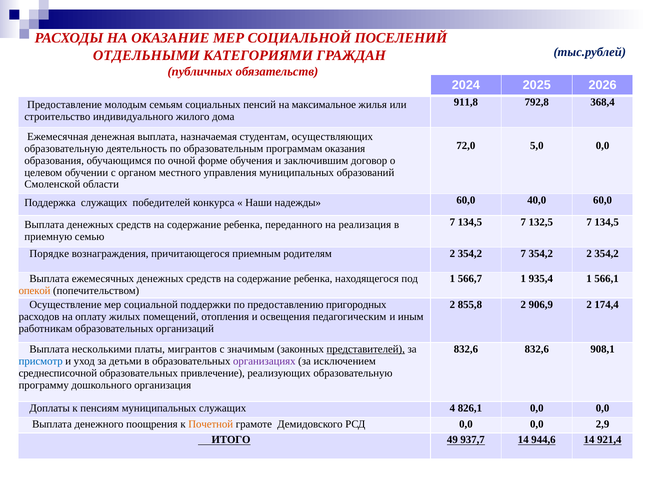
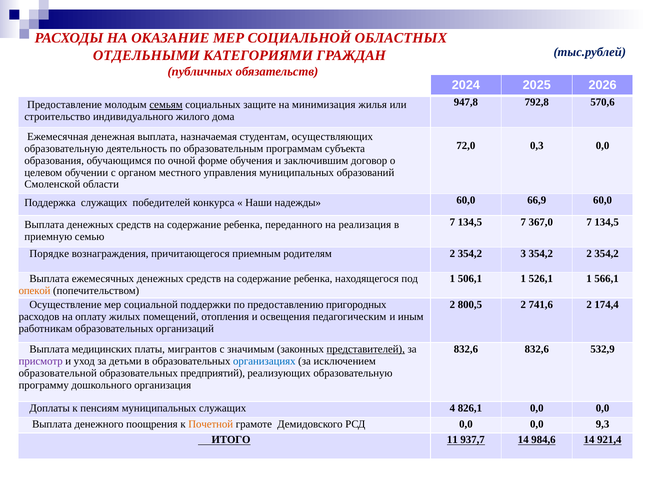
ПОСЕЛЕНИЙ: ПОСЕЛЕНИЙ -> ОБЛАСТНЫХ (401, 38)
911,8: 911,8 -> 947,8 (466, 102)
368,4: 368,4 -> 570,6 (603, 102)
семьям underline: none -> present (166, 105)
пенсий: пенсий -> защите (260, 105)
максимальное: максимальное -> минимизация (324, 105)
5,0: 5,0 -> 0,3 (537, 146)
оказания: оказания -> субъекта (345, 148)
40,0: 40,0 -> 66,9 (537, 200)
132,5: 132,5 -> 367,0 (541, 222)
354,2 7: 7 -> 3 (523, 254)
566,7: 566,7 -> 506,1 (470, 279)
935,4: 935,4 -> 526,1 (541, 279)
855,8: 855,8 -> 800,5 (470, 305)
906,9: 906,9 -> 741,6 (541, 305)
несколькими: несколькими -> медицинских (102, 349)
908,1: 908,1 -> 532,9 (603, 349)
присмотр colour: blue -> purple (41, 361)
организациях colour: purple -> blue (264, 361)
среднесписочной: среднесписочной -> образовательной (58, 373)
привлечение: привлечение -> предприятий (213, 373)
2,9: 2,9 -> 9,3 (603, 424)
49: 49 -> 11 (452, 440)
944,6: 944,6 -> 984,6 (543, 440)
